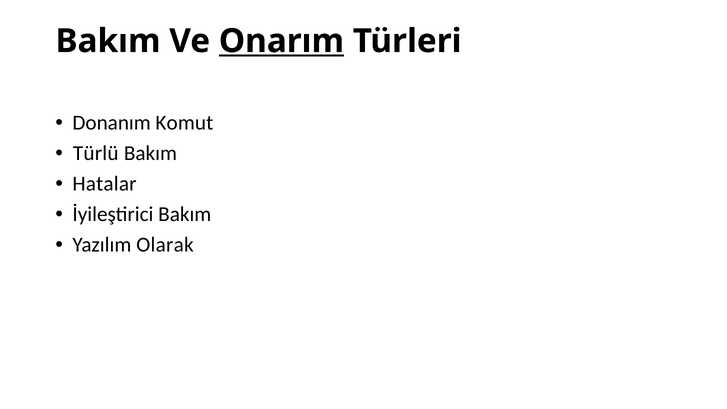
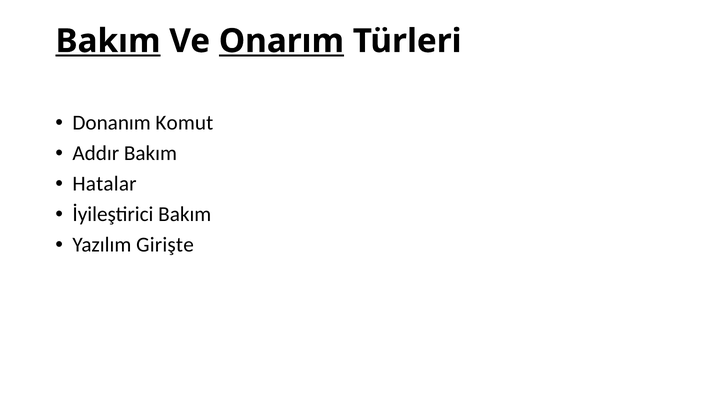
Bakım underline: none -> present (108, 41)
Türlü: Türlü -> Addır (96, 153)
Olarak: Olarak -> Girişte (165, 245)
